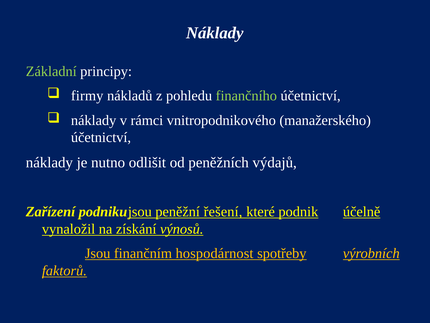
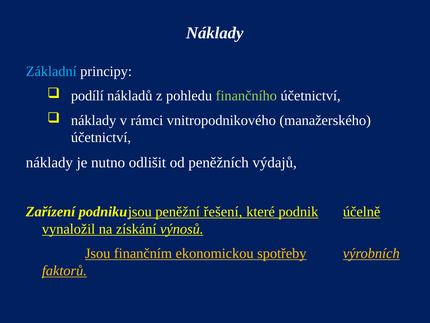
Základní colour: light green -> light blue (51, 71)
firmy: firmy -> podílí (87, 96)
hospodárnost: hospodárnost -> ekonomickou (215, 253)
